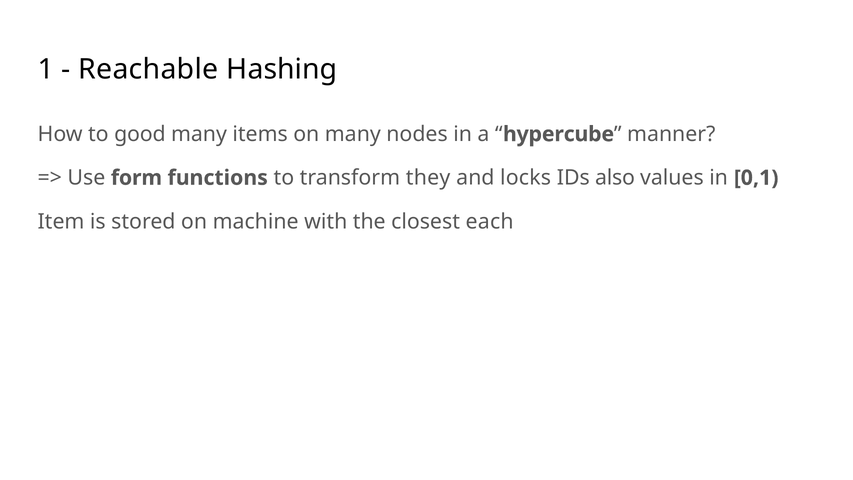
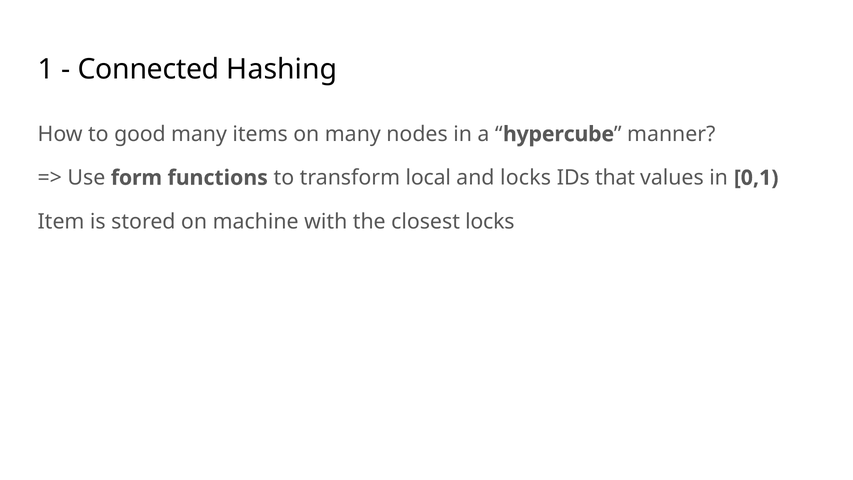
Reachable: Reachable -> Connected (149, 69)
they: they -> local (428, 178)
also: also -> that (615, 178)
closest each: each -> locks (490, 221)
